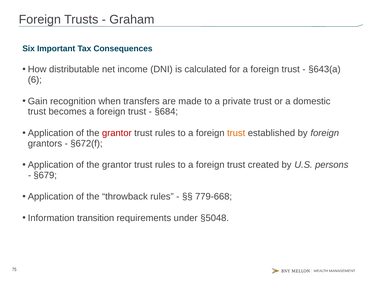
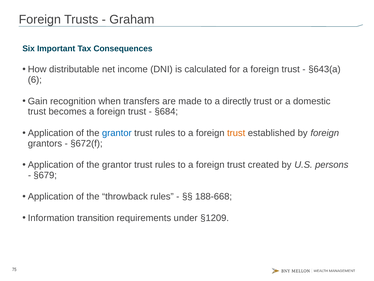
private: private -> directly (237, 101)
grantor colour: red -> blue (117, 133)
779-668: 779-668 -> 188-668 (214, 196)
§5048: §5048 -> §1209 (215, 218)
